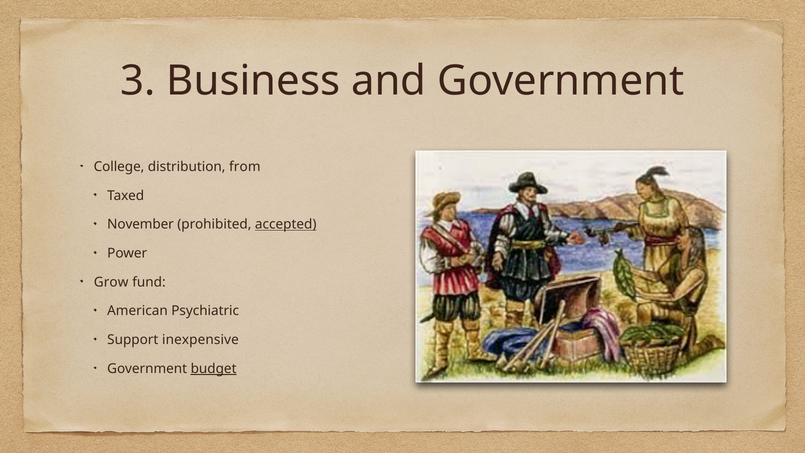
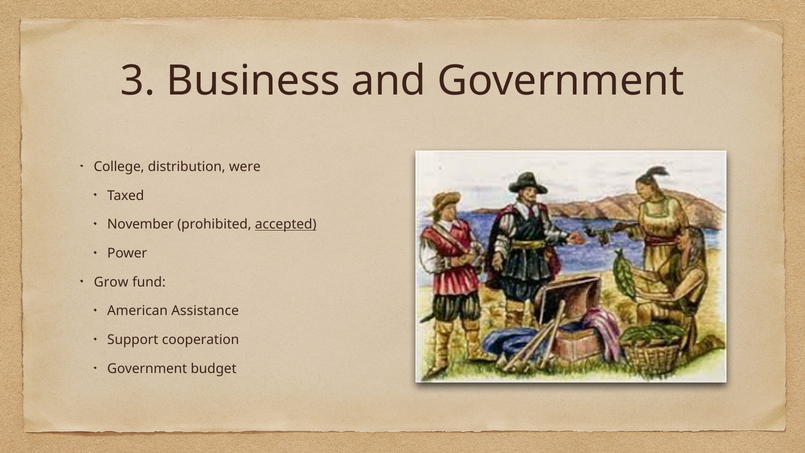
from: from -> were (245, 167)
Psychiatric: Psychiatric -> Assistance (205, 311)
inexpensive: inexpensive -> cooperation (201, 340)
budget underline: present -> none (214, 369)
